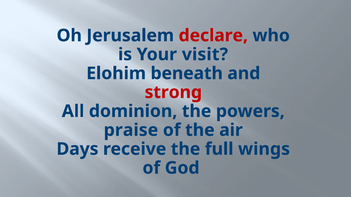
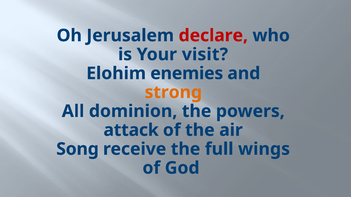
beneath: beneath -> enemies (187, 74)
strong colour: red -> orange (173, 92)
praise: praise -> attack (131, 130)
Days: Days -> Song (78, 149)
